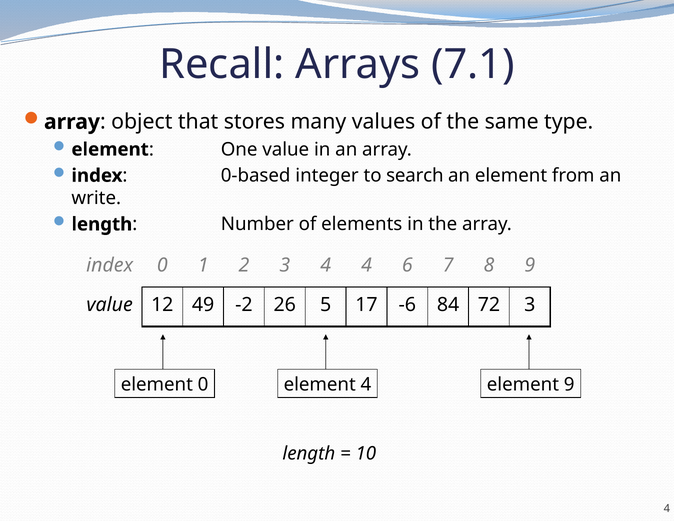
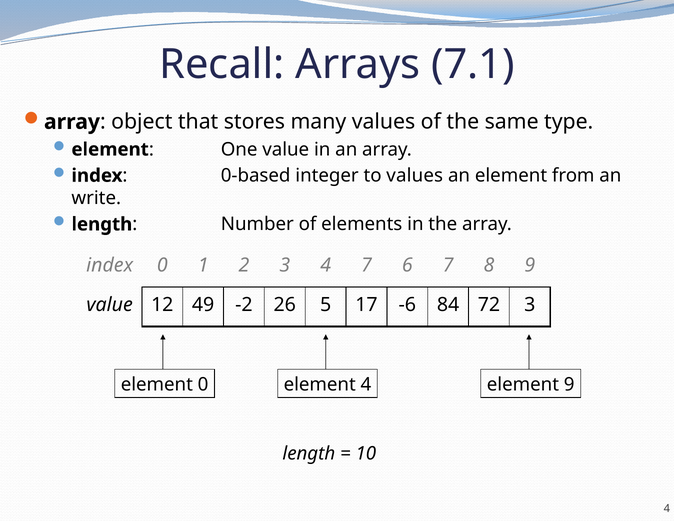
to search: search -> values (415, 176)
4 4: 4 -> 7 (367, 265)
